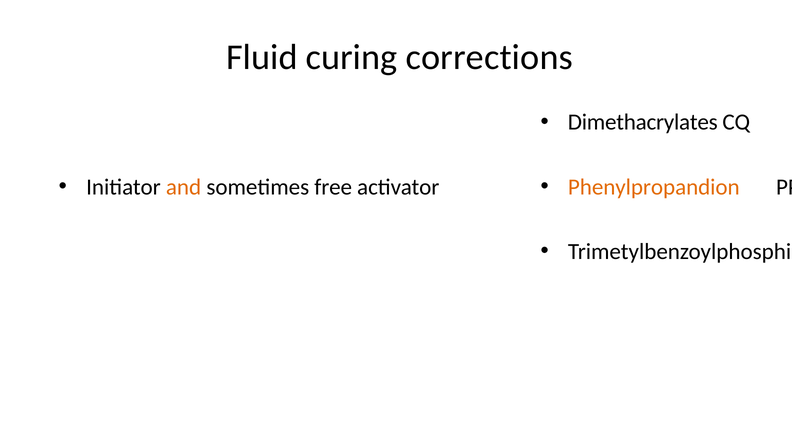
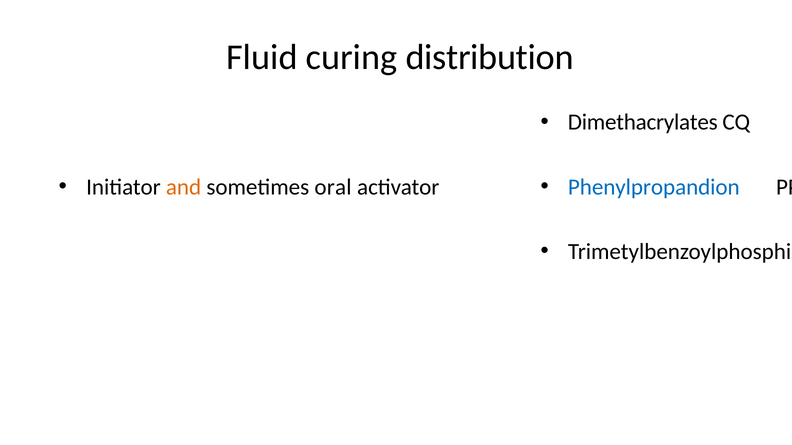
corrections: corrections -> distribution (490, 58)
free: free -> oral (333, 187)
Phenylpropandion colour: orange -> blue (654, 187)
